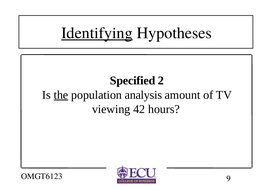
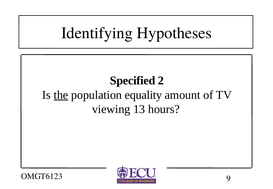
Identifying underline: present -> none (97, 33)
analysis: analysis -> equality (143, 95)
42: 42 -> 13 (139, 109)
